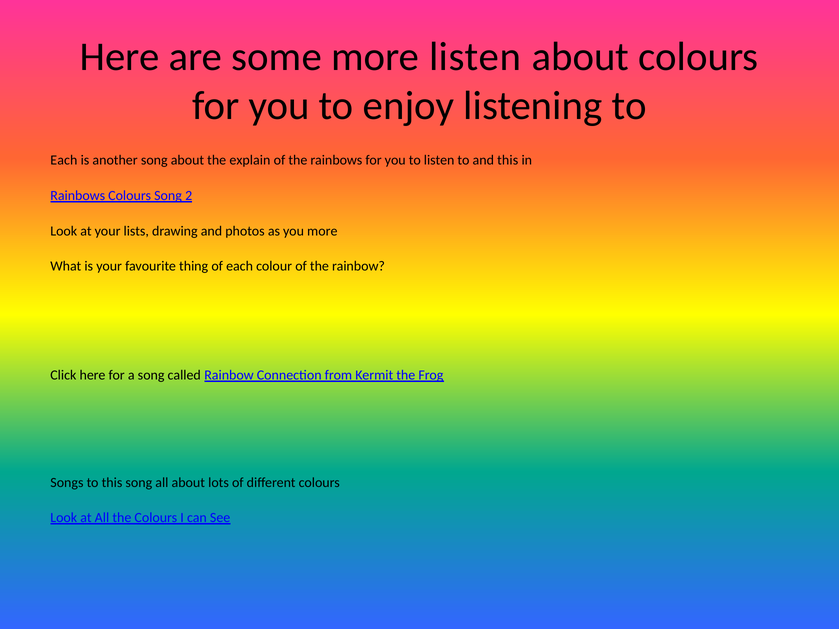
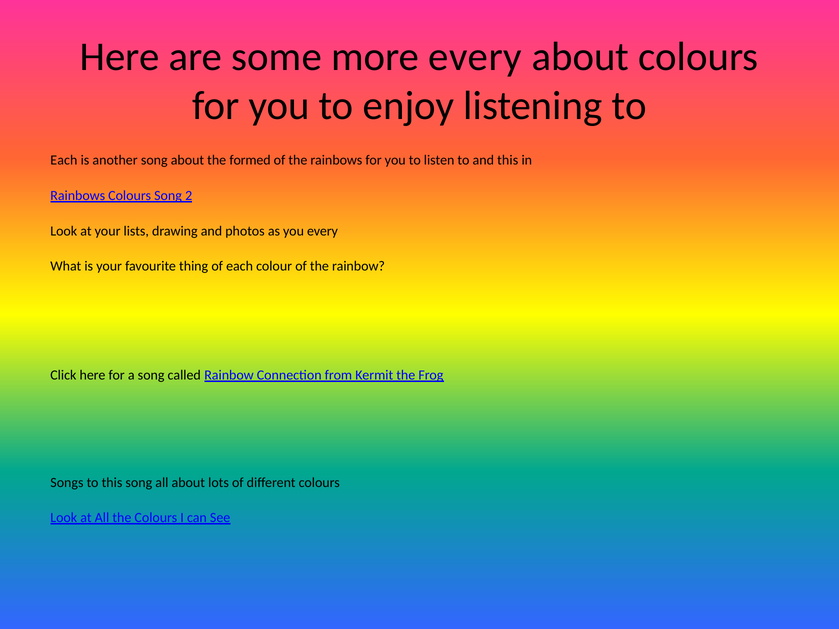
more listen: listen -> every (475, 57)
explain: explain -> formed (250, 160)
you more: more -> every (322, 231)
